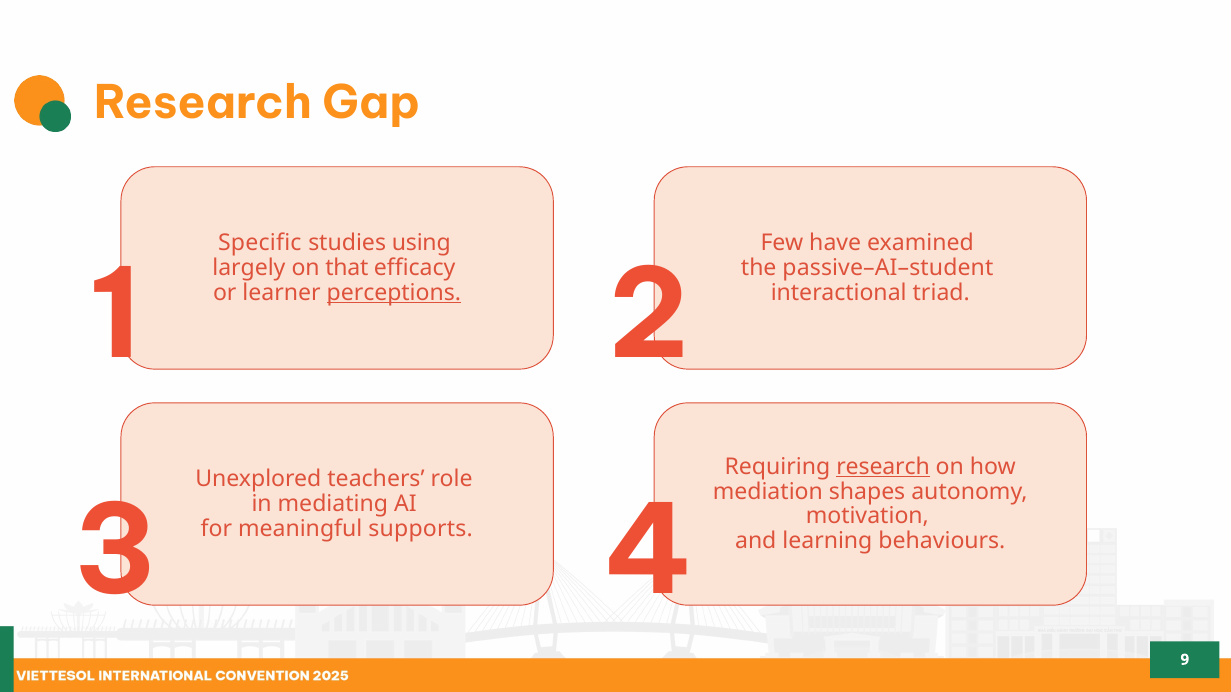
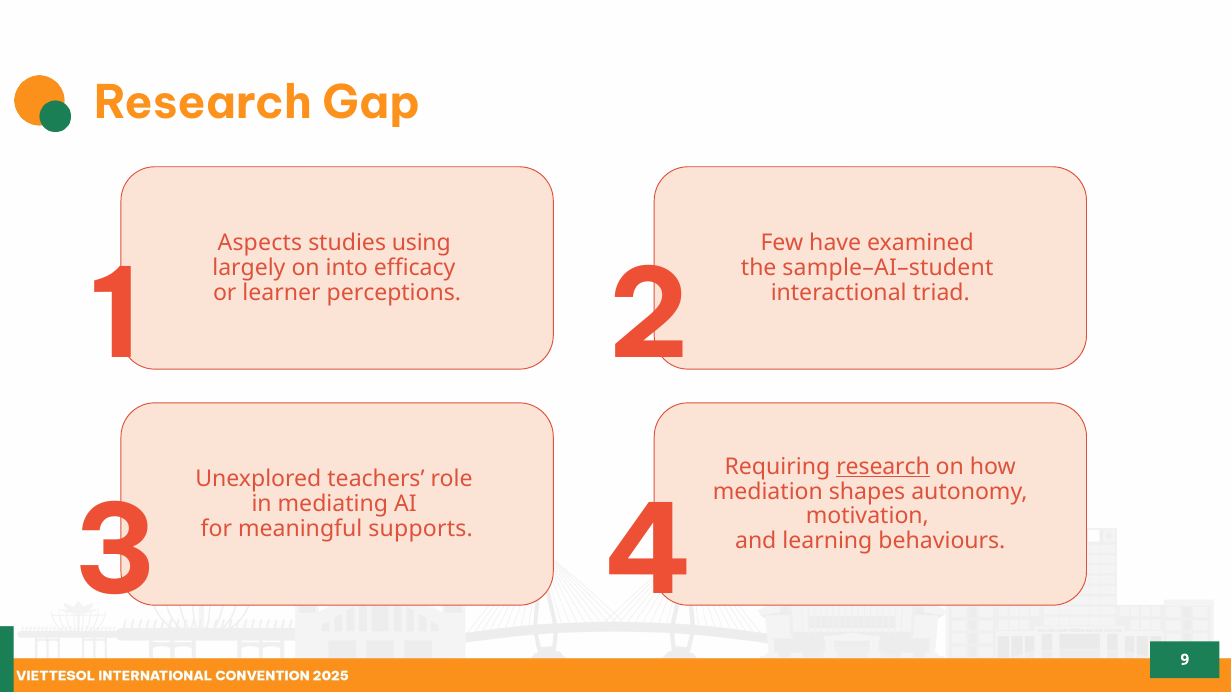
Specific: Specific -> Aspects (260, 243)
that: that -> into (347, 268)
passive–AI–student: passive–AI–student -> sample–AI–student (888, 268)
perceptions underline: present -> none (394, 293)
